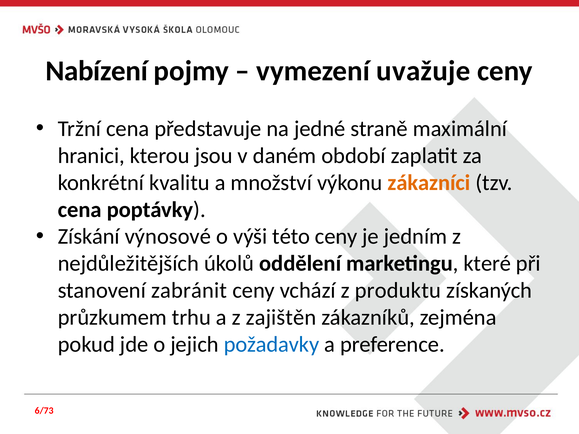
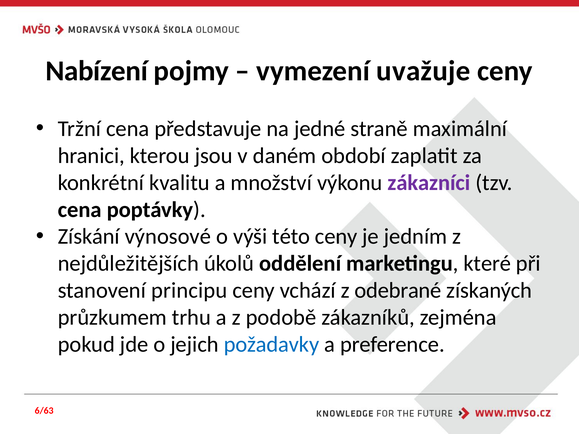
zákazníci colour: orange -> purple (429, 183)
zabránit: zabránit -> principu (189, 291)
produktu: produktu -> odebrané (398, 291)
zajištěn: zajištěn -> podobě (281, 318)
6/73: 6/73 -> 6/63 (44, 411)
